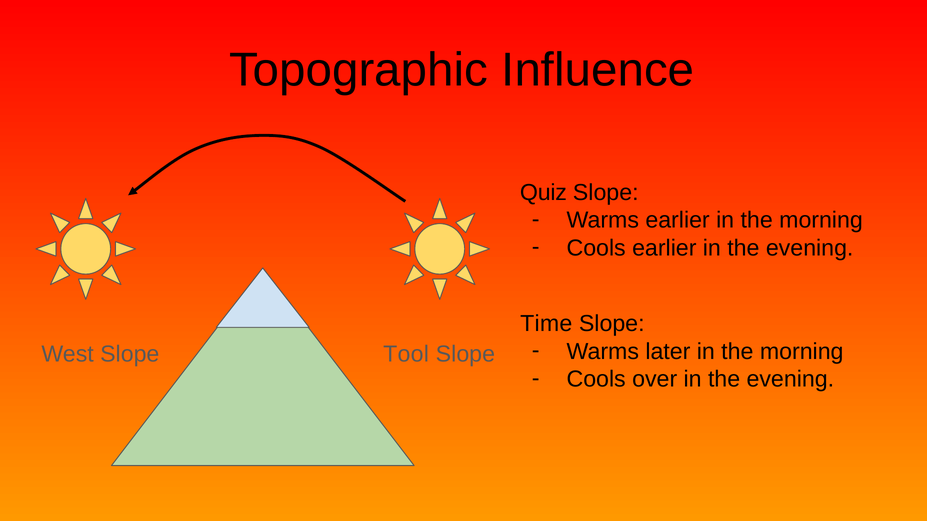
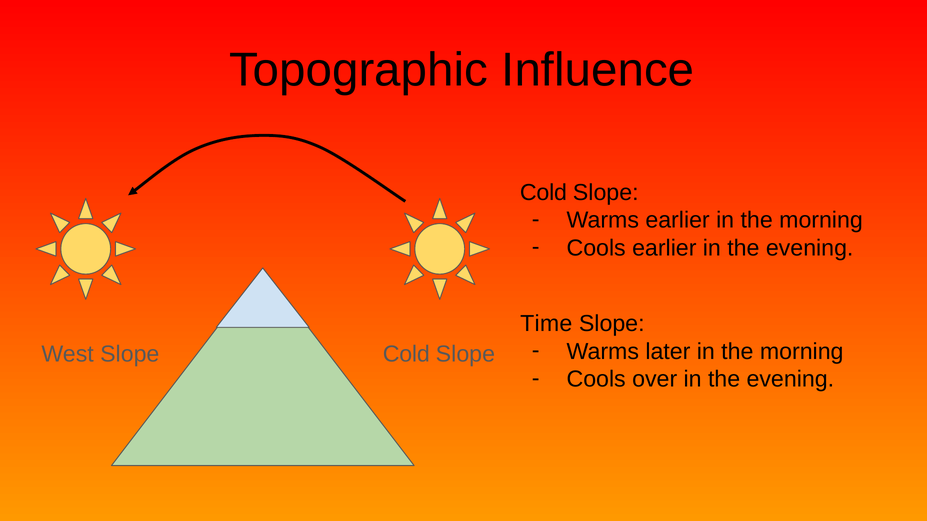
Quiz: Quiz -> Cold (543, 193)
West Slope Tool: Tool -> Cold (406, 354)
